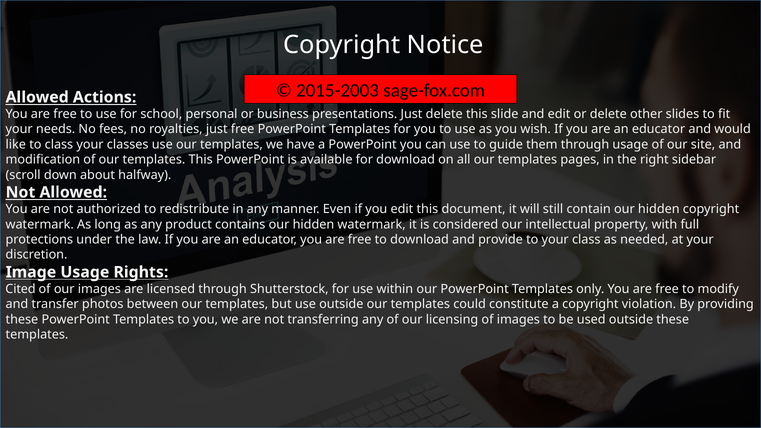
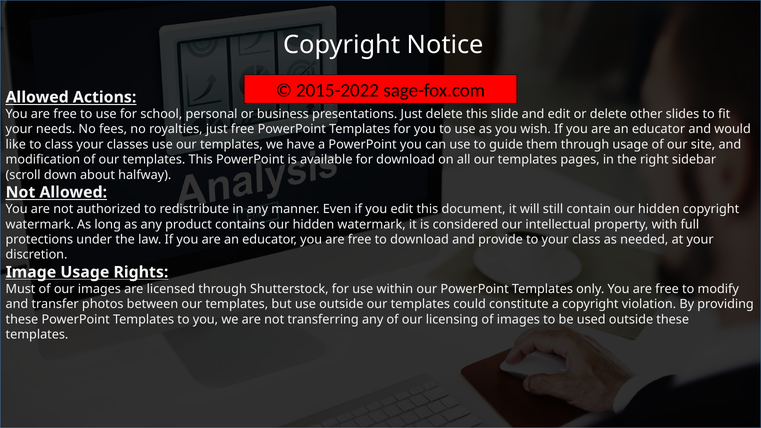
2015-2003: 2015-2003 -> 2015-2022 (338, 90)
Cited: Cited -> Must (20, 289)
